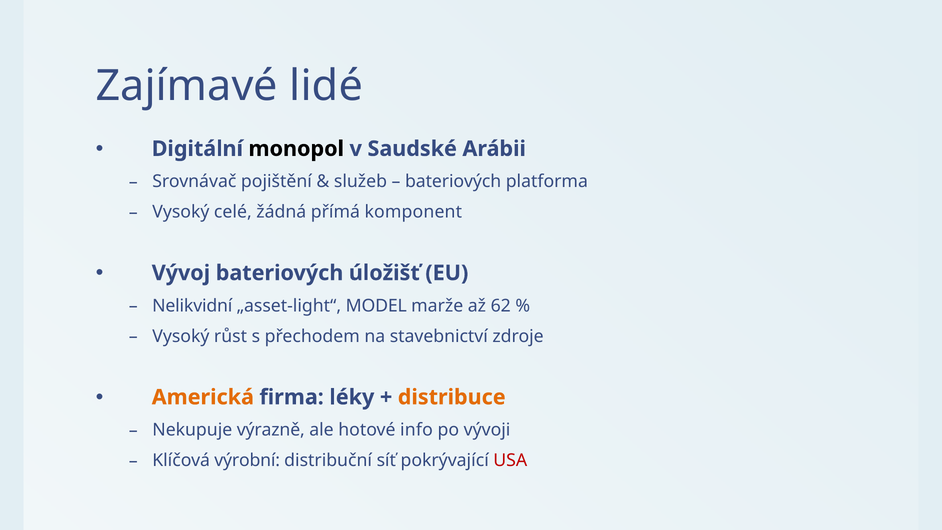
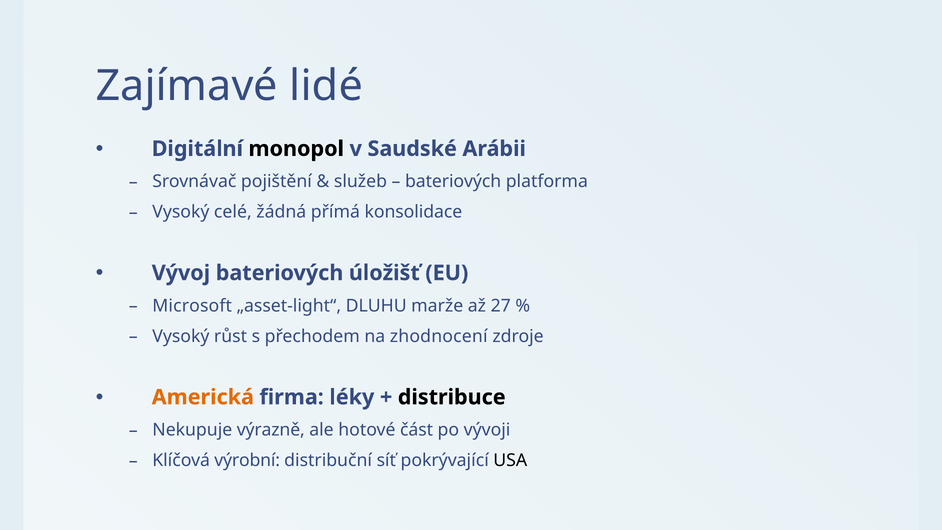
komponent: komponent -> konsolidace (413, 212)
Nelikvidní: Nelikvidní -> Microsoft (192, 306)
MODEL: MODEL -> DLUHU (376, 306)
62: 62 -> 27 (501, 306)
stavebnictví: stavebnictví -> zhodnocení (439, 336)
distribuce colour: orange -> black (452, 397)
info: info -> část (417, 430)
USA colour: red -> black (510, 461)
